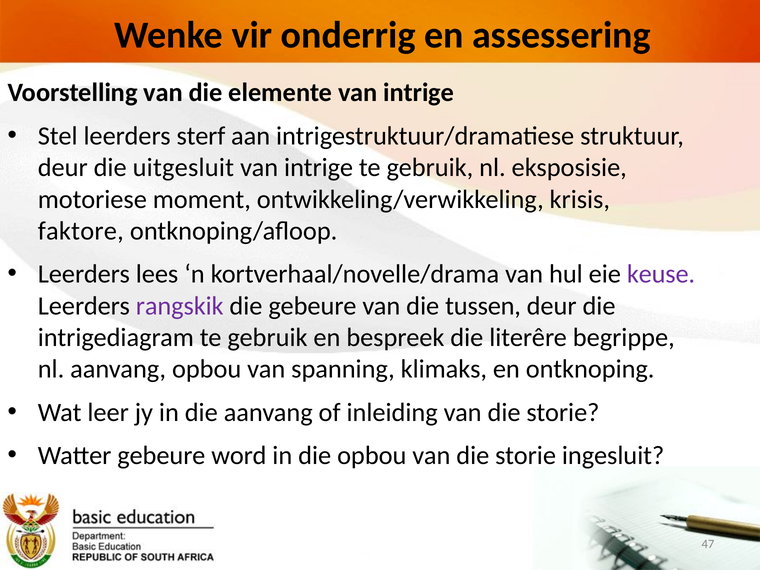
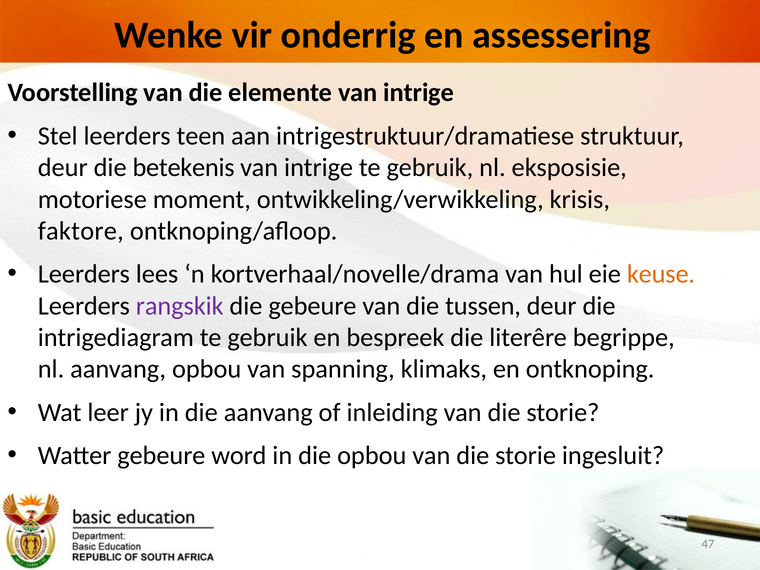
sterf: sterf -> teen (201, 136)
uitgesluit: uitgesluit -> betekenis (184, 168)
keuse colour: purple -> orange (661, 274)
